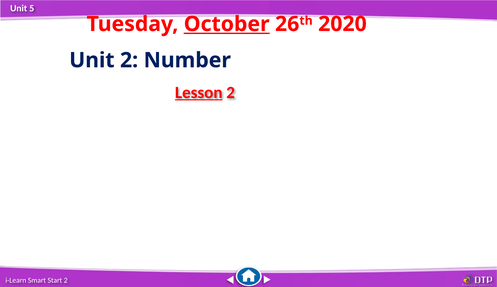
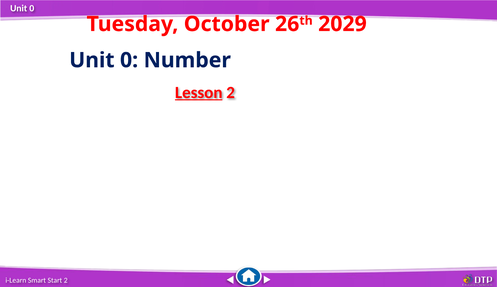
5: 5 -> 0 (32, 8)
October underline: present -> none (227, 24)
2020: 2020 -> 2029 (342, 24)
2: 2 -> 0 (129, 60)
